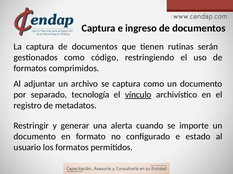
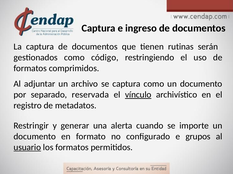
tecnología: tecnología -> reservada (90, 95)
estado: estado -> grupos (198, 137)
usuario underline: none -> present (27, 148)
